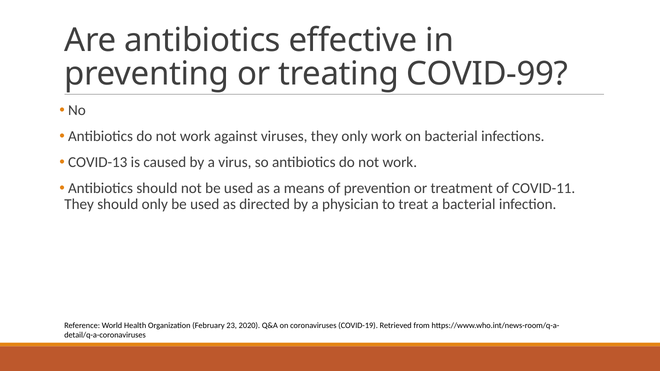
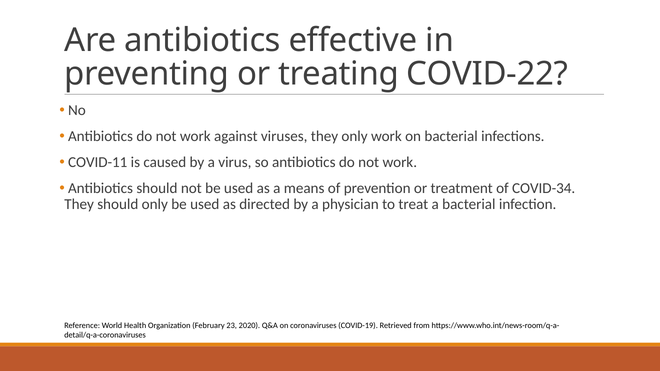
COVID-99: COVID-99 -> COVID-22 (487, 74)
COVID-13: COVID-13 -> COVID-11 (98, 162)
COVID-11: COVID-11 -> COVID-34 (544, 188)
